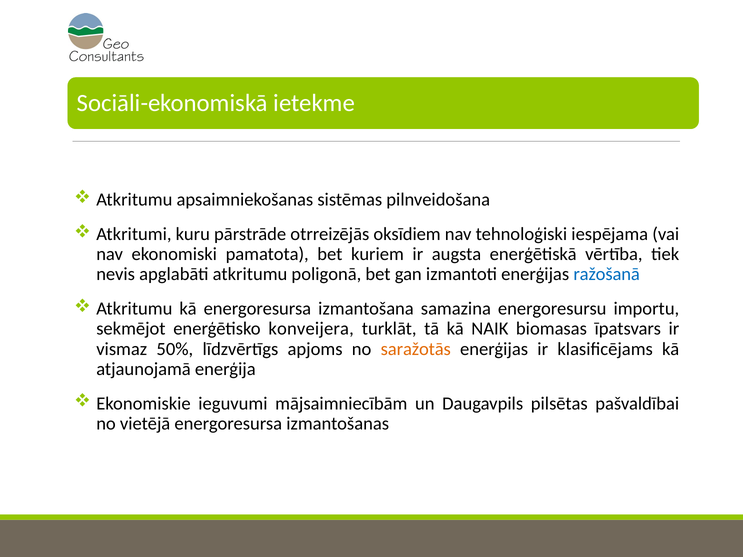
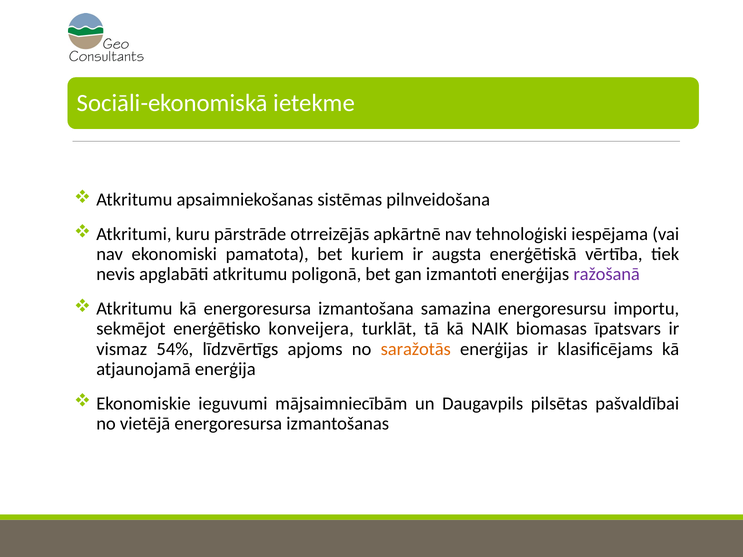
oksīdiem: oksīdiem -> apkārtnē (407, 234)
ražošanā colour: blue -> purple (607, 274)
50%: 50% -> 54% (175, 349)
